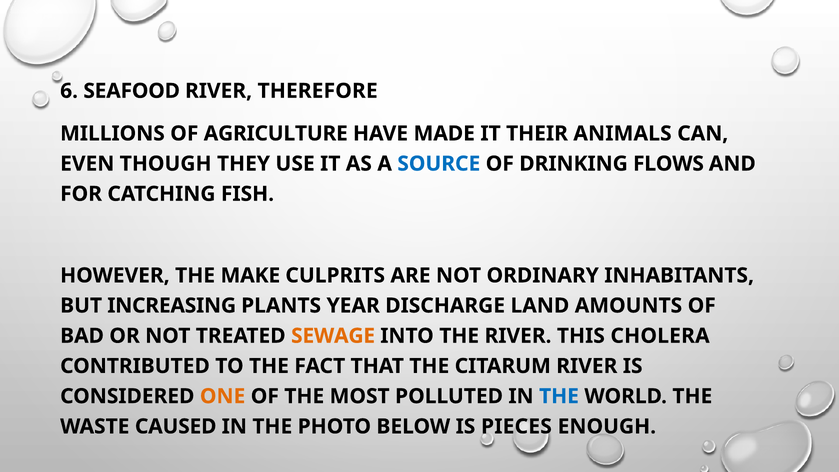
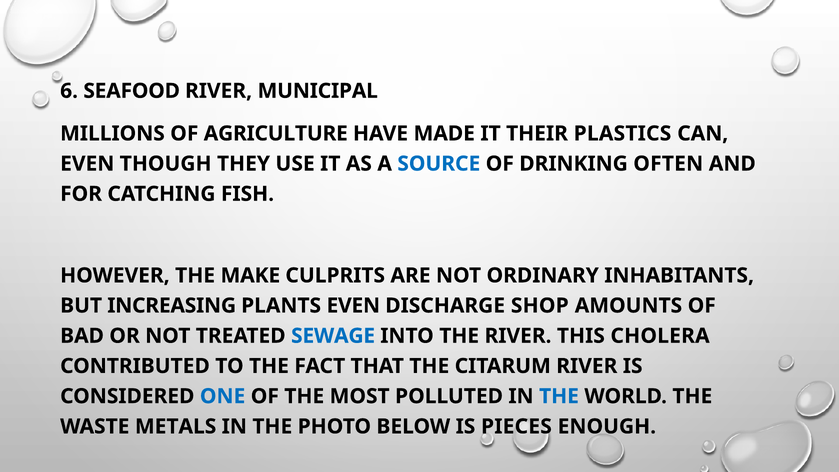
THEREFORE: THEREFORE -> MUNICIPAL (318, 91)
ANIMALS: ANIMALS -> PLASTICS (622, 133)
FLOWS: FLOWS -> OFTEN (668, 164)
PLANTS YEAR: YEAR -> EVEN (353, 306)
LAND: LAND -> SHOP (540, 306)
SEWAGE colour: orange -> blue (333, 336)
ONE colour: orange -> blue (223, 396)
CAUSED: CAUSED -> METALS (176, 426)
